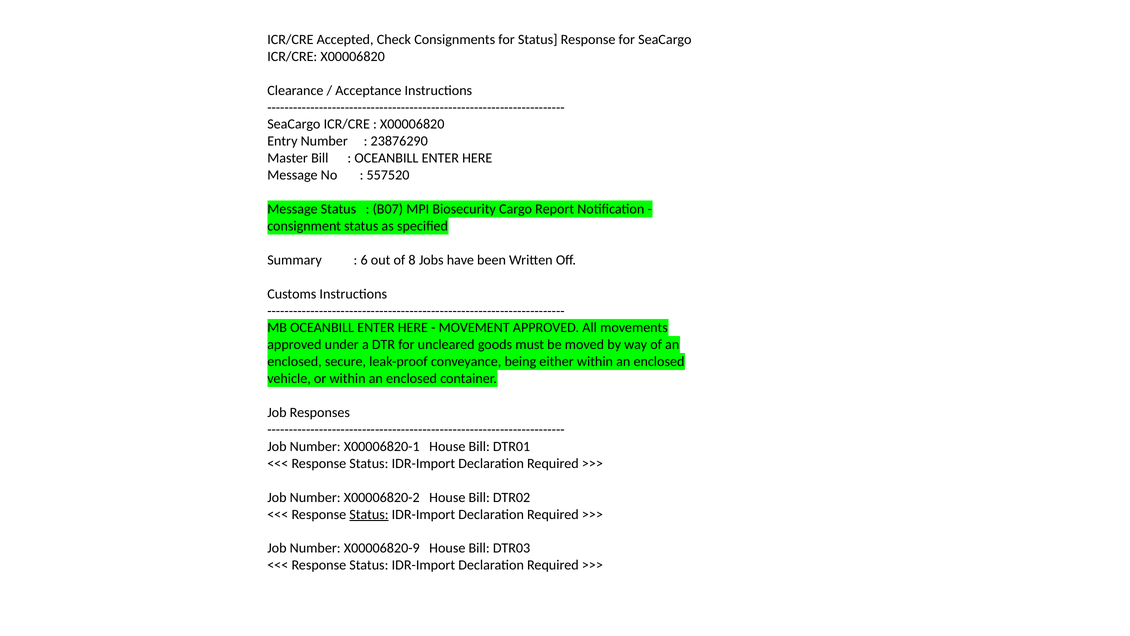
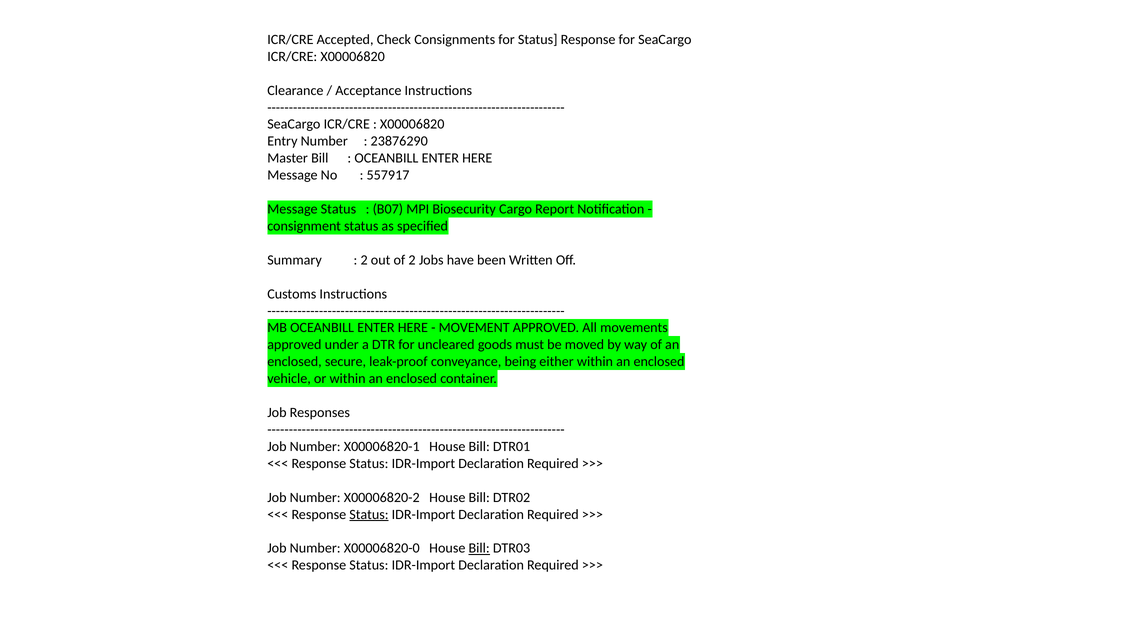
557520: 557520 -> 557917 (388, 175)
6: 6 -> 2 (364, 260)
of 8: 8 -> 2 (412, 260)
X00006820-9: X00006820-9 -> X00006820-0 (382, 548)
Bill underline: none -> present (479, 548)
